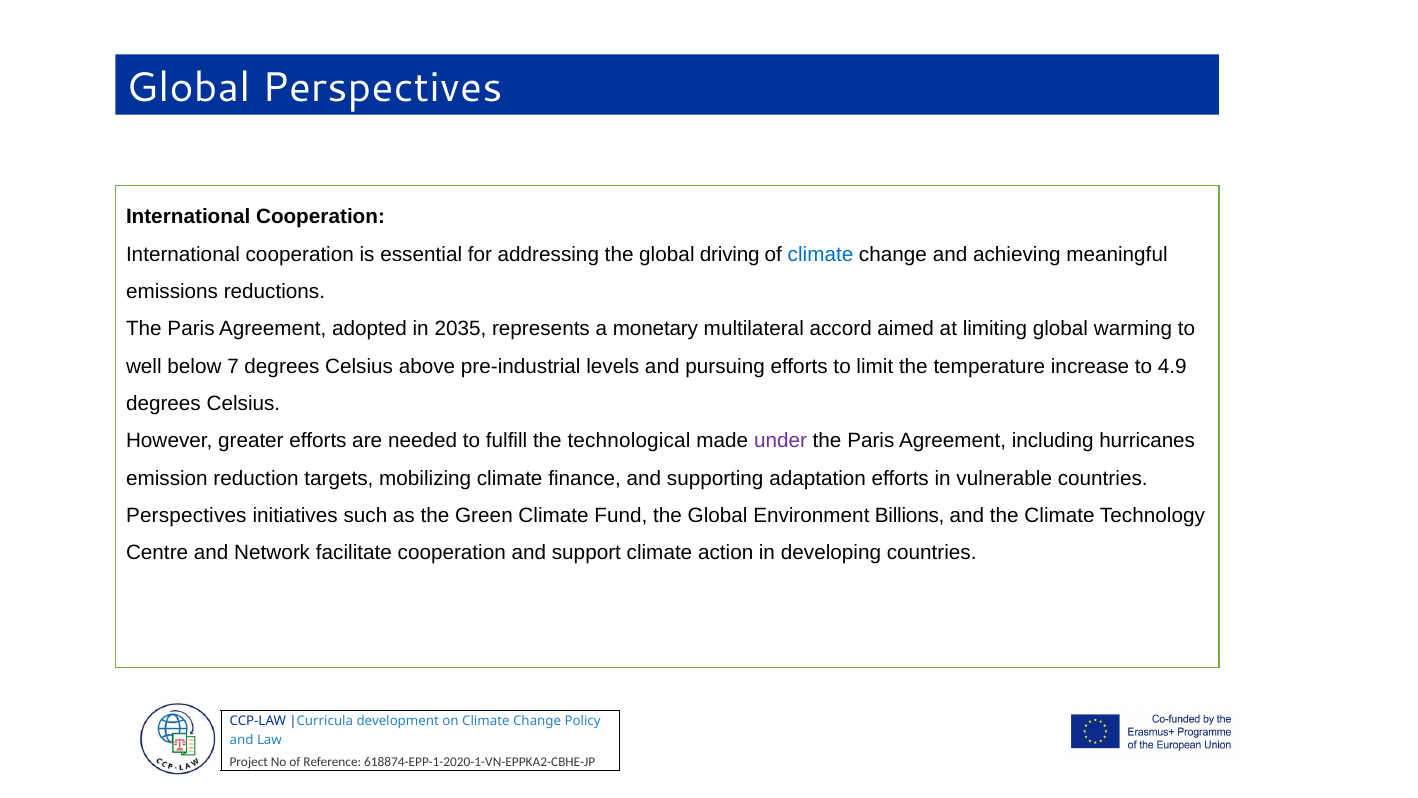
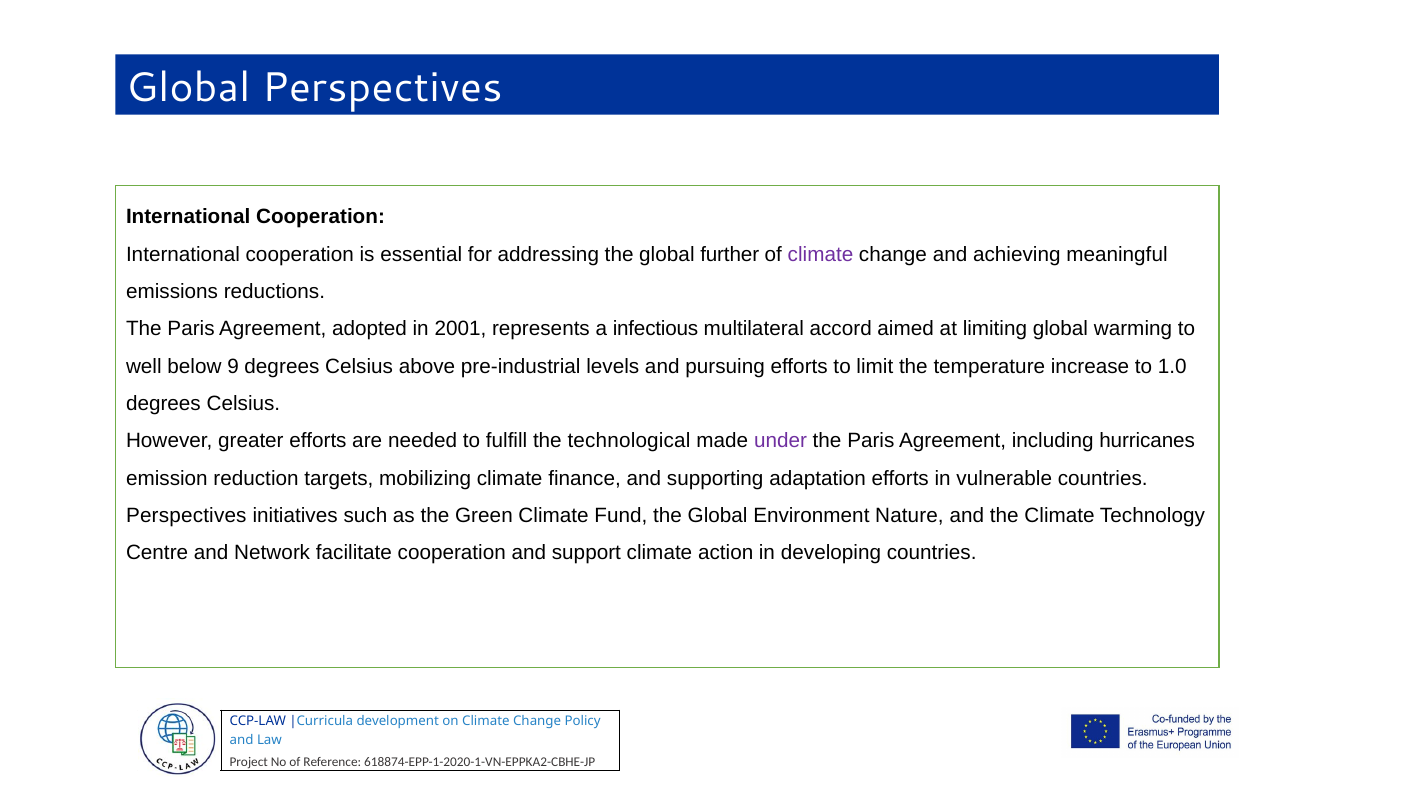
driving: driving -> further (730, 254)
climate colour: blue -> purple (820, 254)
2035: 2035 -> 2001 (460, 329)
monetary: monetary -> infectious (656, 329)
7: 7 -> 9 (233, 366)
4.9: 4.9 -> 1.0 (1172, 366)
Billions: Billions -> Nature (909, 515)
